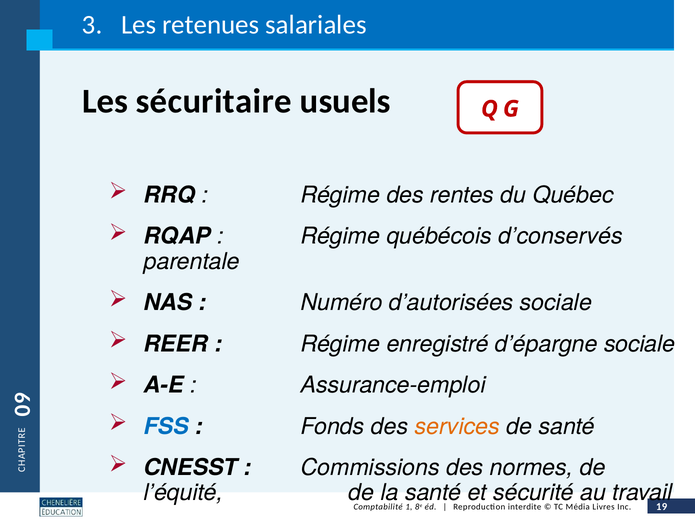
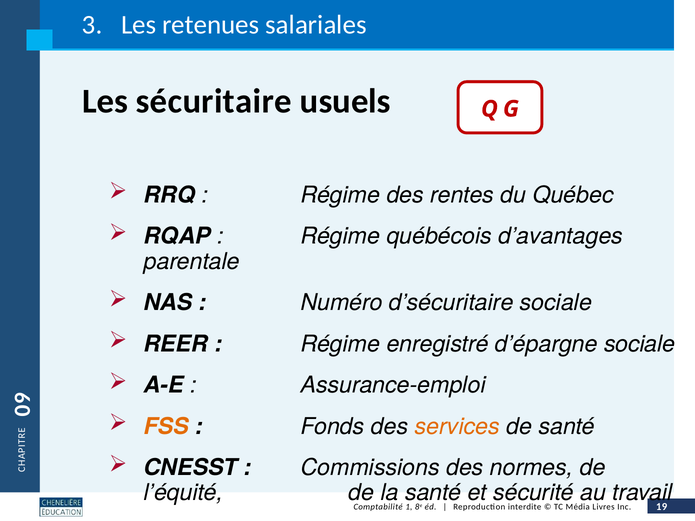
d’conservés: d’conservés -> d’avantages (561, 236)
d’autorisées: d’autorisées -> d’sécuritaire (451, 303)
FSS colour: blue -> orange (166, 427)
